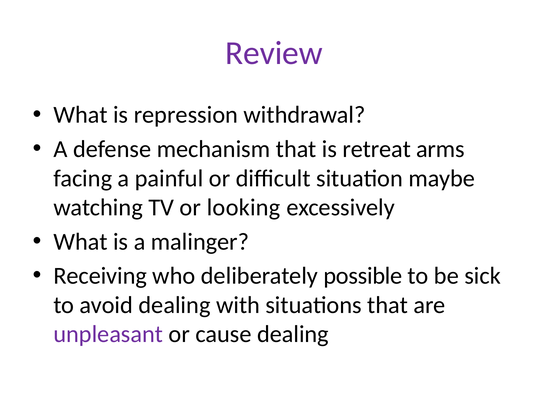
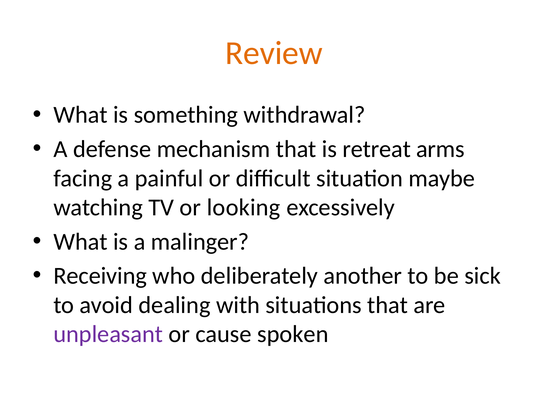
Review colour: purple -> orange (274, 53)
repression: repression -> something (186, 115)
possible: possible -> another (363, 276)
cause dealing: dealing -> spoken (293, 334)
